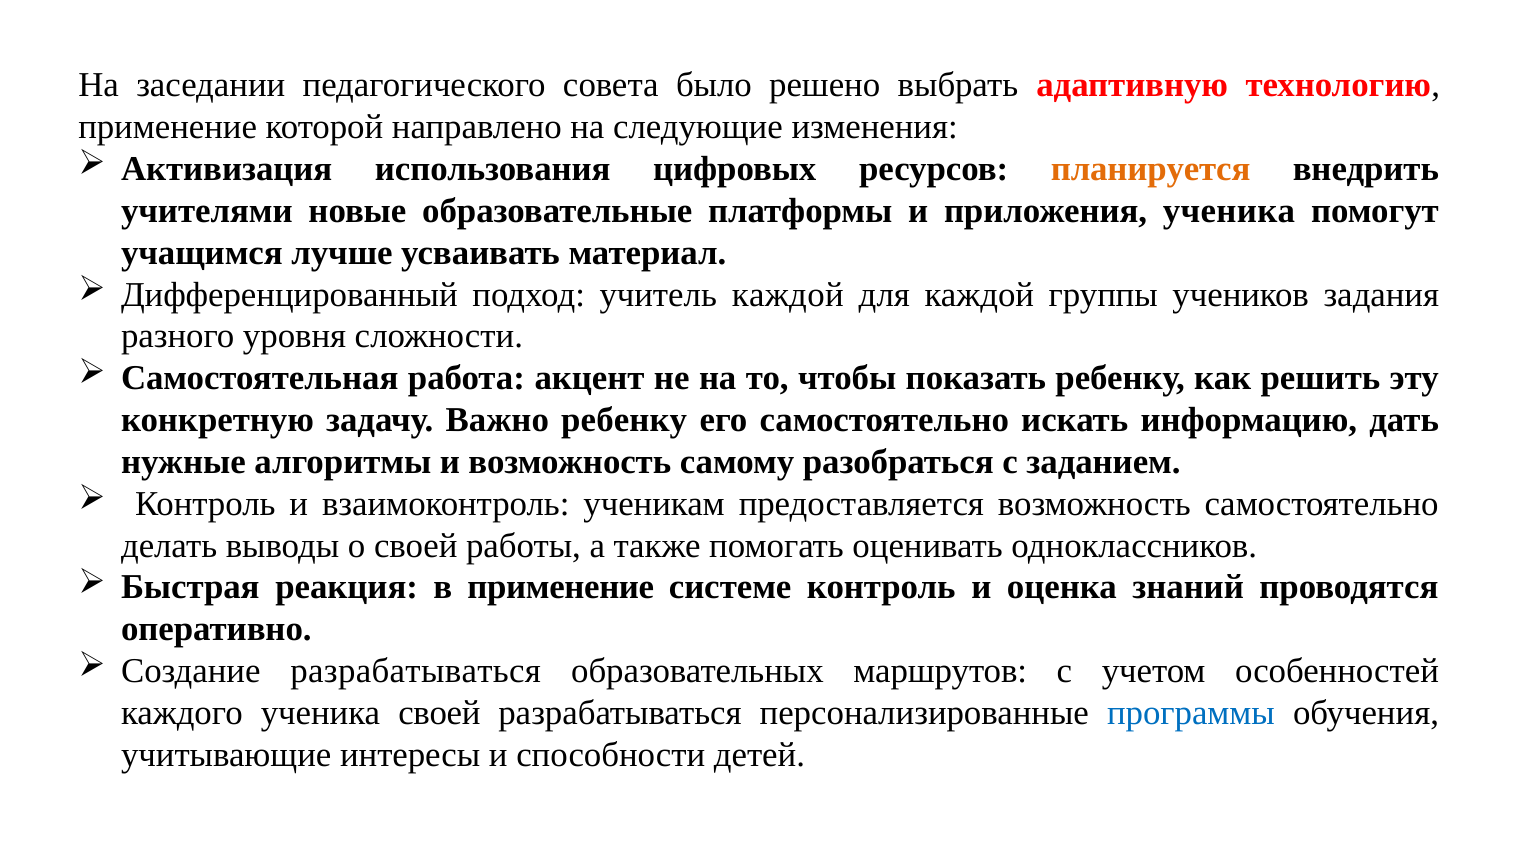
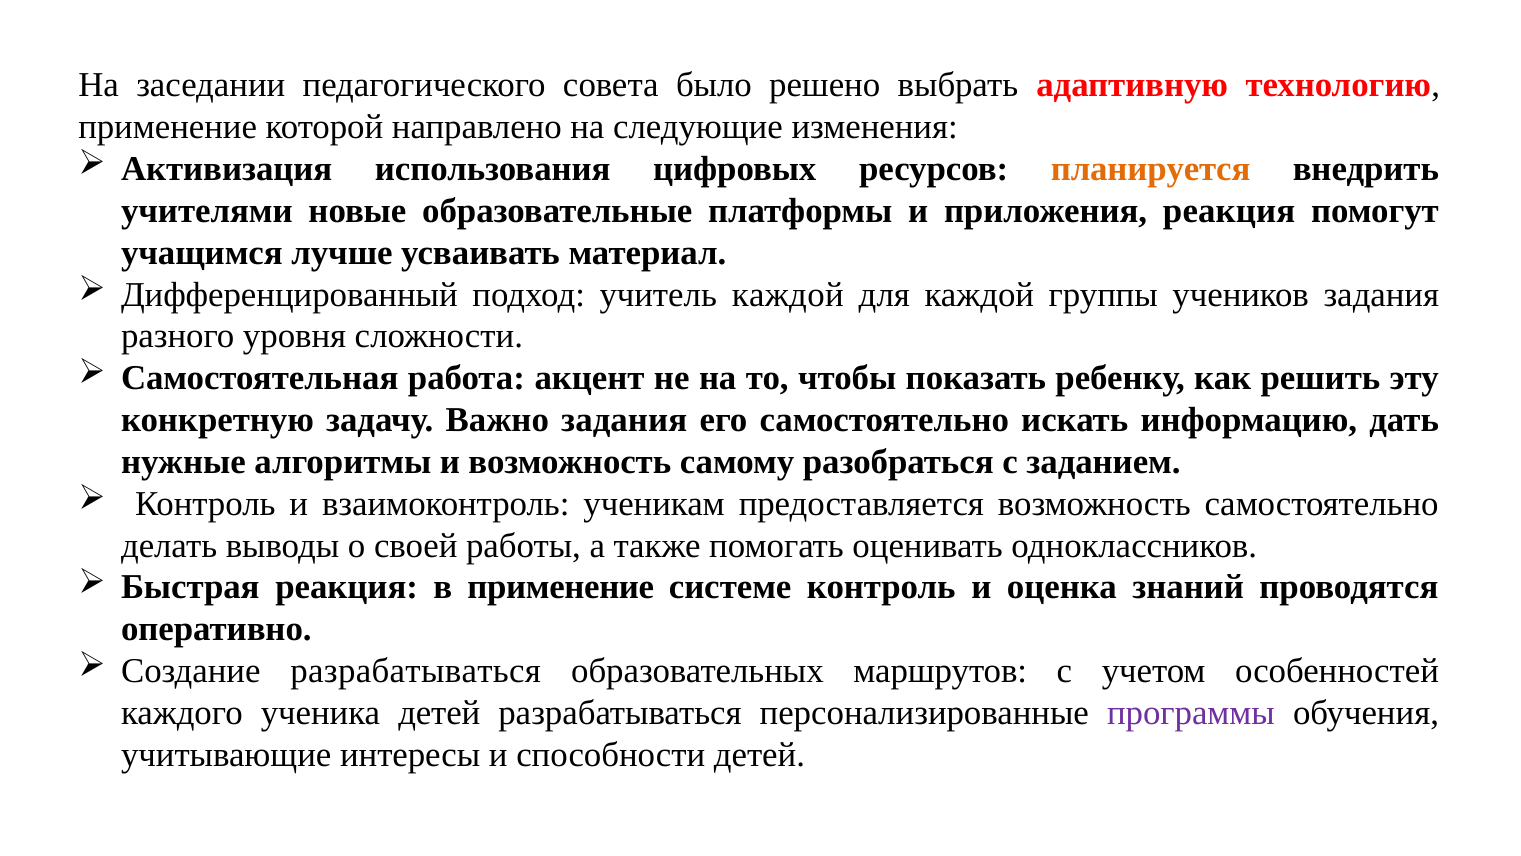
приложения ученика: ученика -> реакция (1229, 211)
Важно ребенку: ребенку -> задания (624, 420)
ученика своей: своей -> детей (439, 712)
программы colour: blue -> purple (1191, 712)
